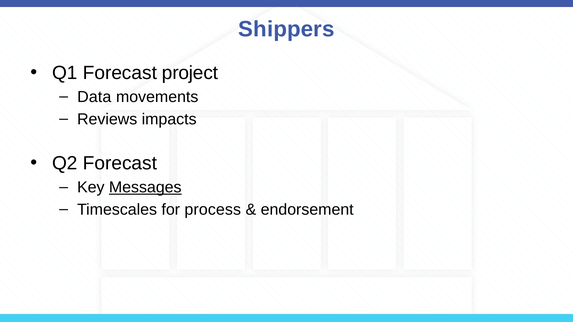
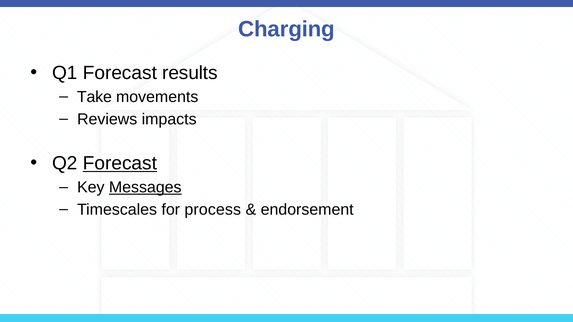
Shippers: Shippers -> Charging (287, 29)
project: project -> results (190, 73)
Data: Data -> Take (94, 97)
Forecast underline: none -> present (120, 164)
